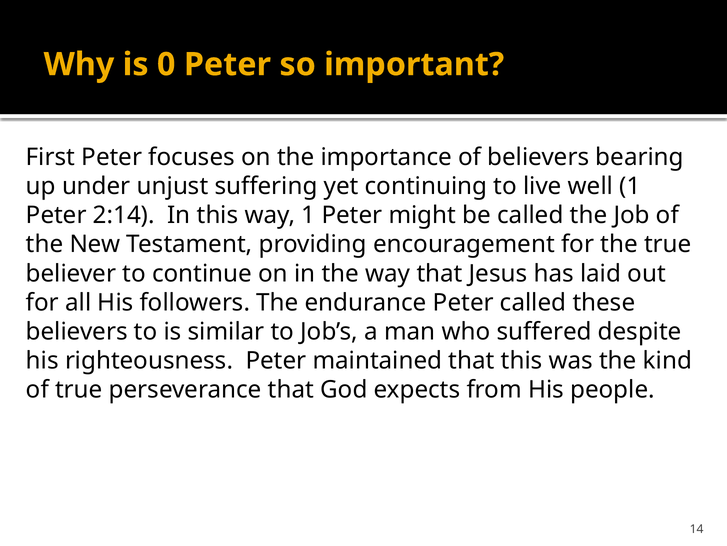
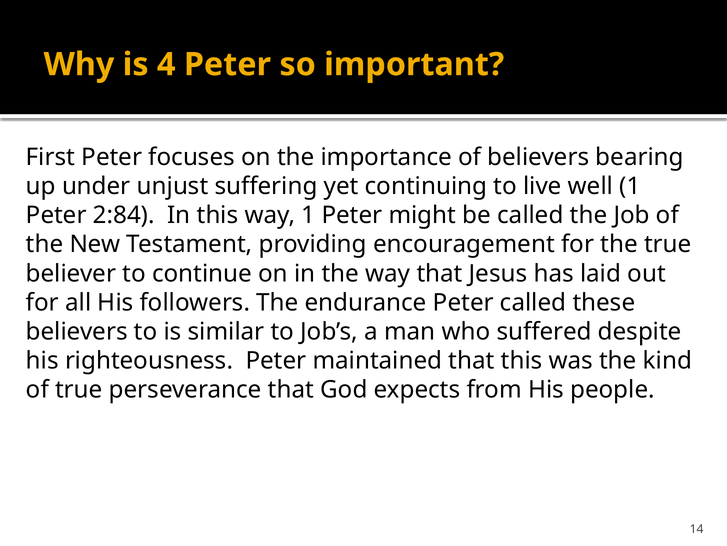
0: 0 -> 4 (166, 64)
2:14: 2:14 -> 2:84 (124, 215)
